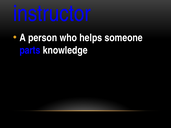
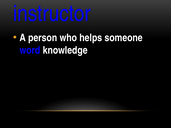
parts: parts -> word (30, 50)
